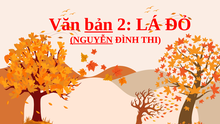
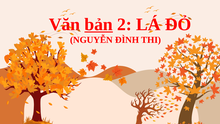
NGUYỄN underline: present -> none (91, 40)
